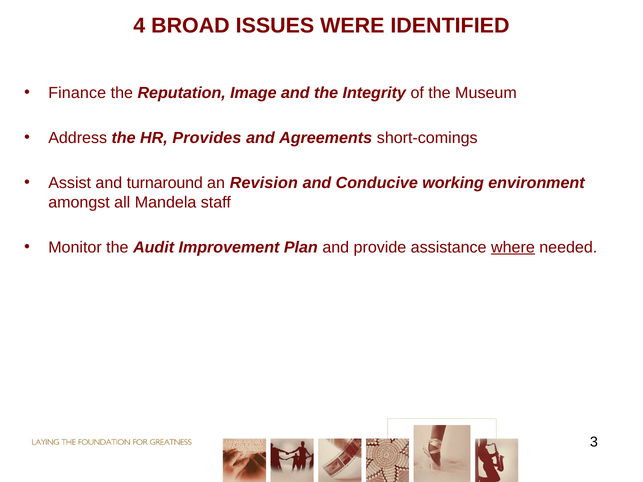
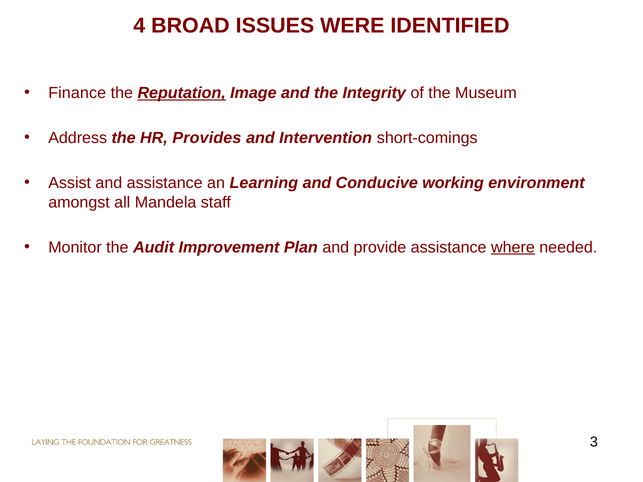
Reputation underline: none -> present (182, 93)
Agreements: Agreements -> Intervention (326, 138)
and turnaround: turnaround -> assistance (165, 183)
Revision: Revision -> Learning (264, 183)
